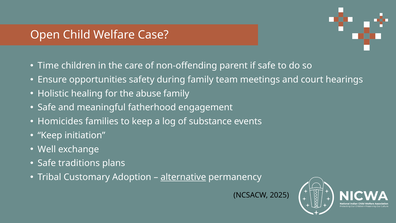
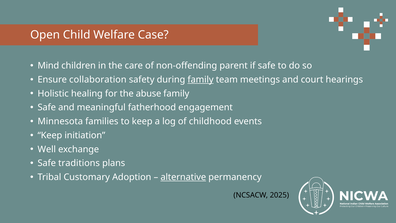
Time: Time -> Mind (48, 66)
opportunities: opportunities -> collaboration (98, 80)
family underline: none -> present (201, 80)
Homicides: Homicides -> Minnesota (60, 121)
substance: substance -> childhood (210, 121)
